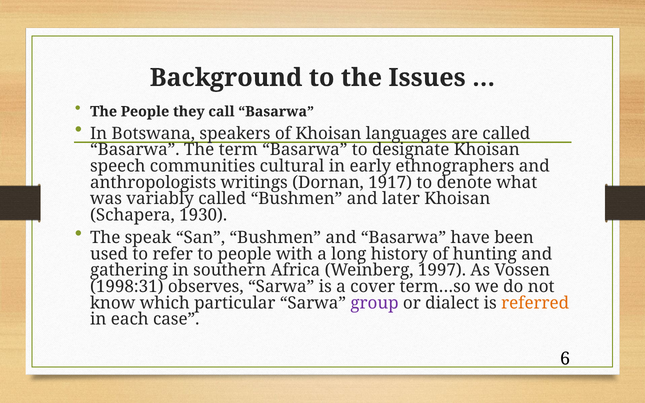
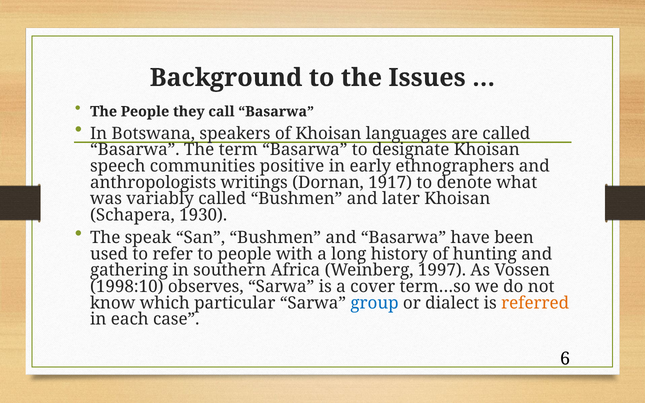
cultural: cultural -> positive (292, 166)
1998:31: 1998:31 -> 1998:10 (127, 287)
group colour: purple -> blue (375, 303)
